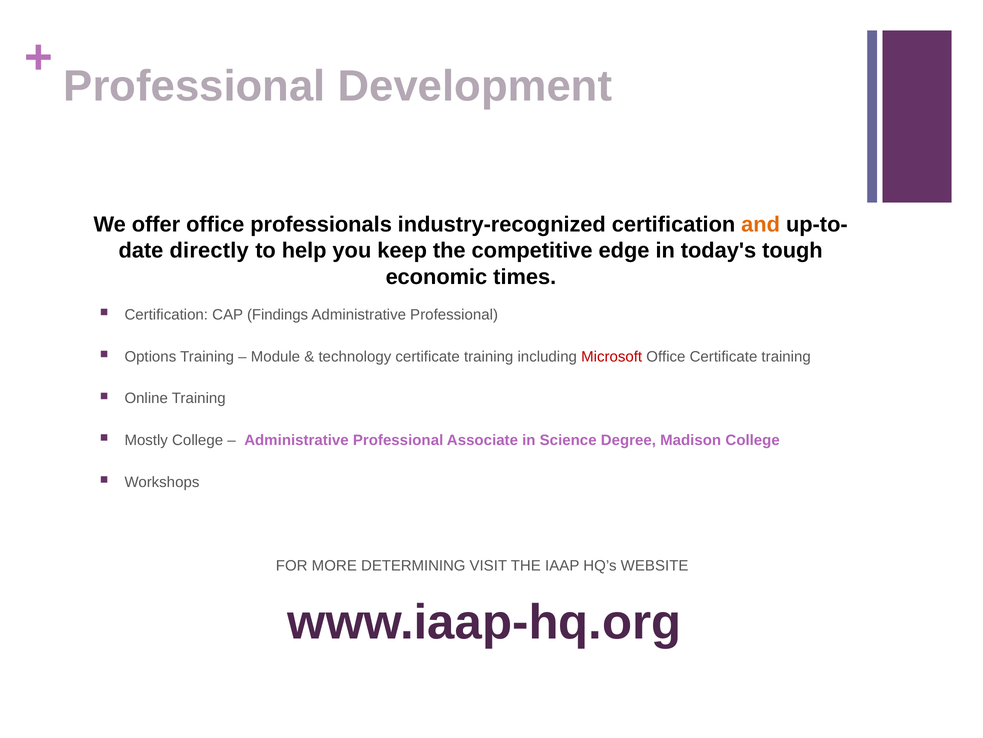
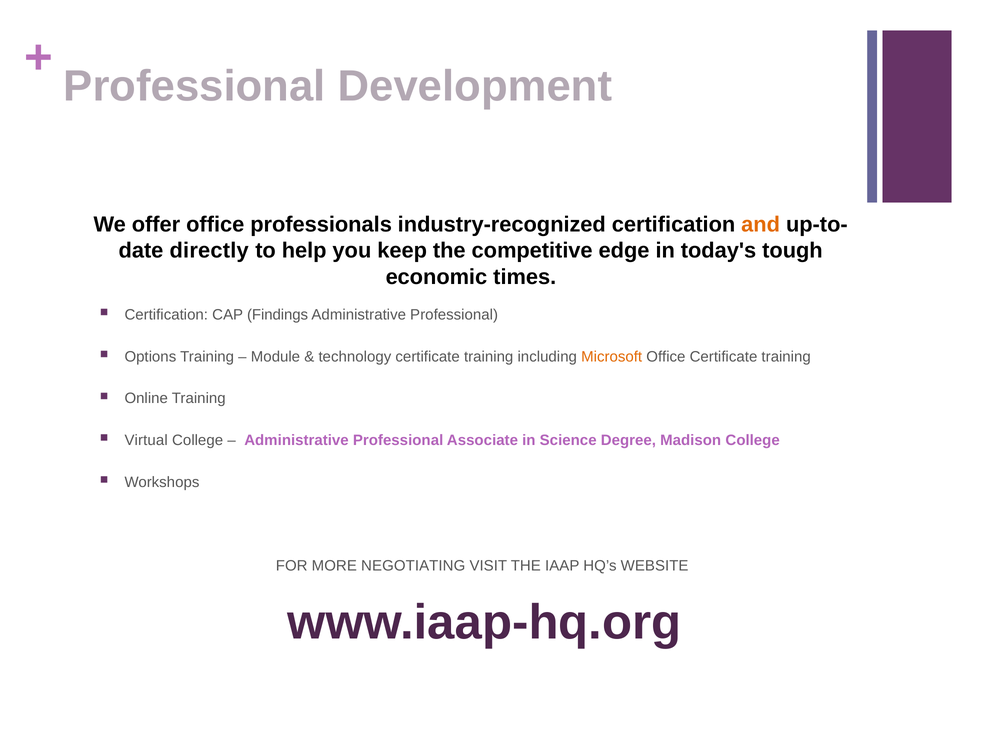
Microsoft colour: red -> orange (612, 356)
Mostly: Mostly -> Virtual (146, 440)
DETERMINING: DETERMINING -> NEGOTIATING (413, 565)
